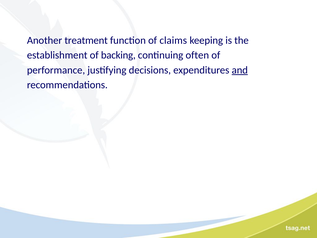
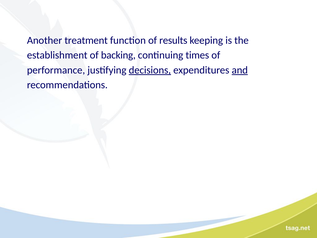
claims: claims -> results (173, 40)
often: often -> times (197, 55)
decisions underline: none -> present (150, 70)
